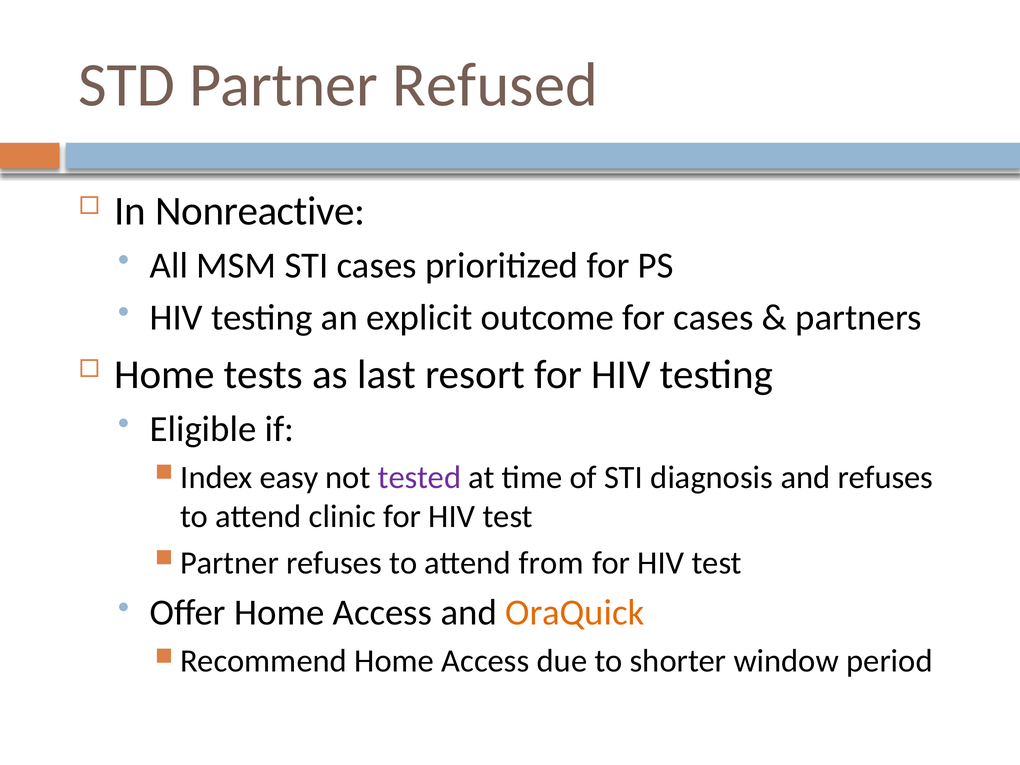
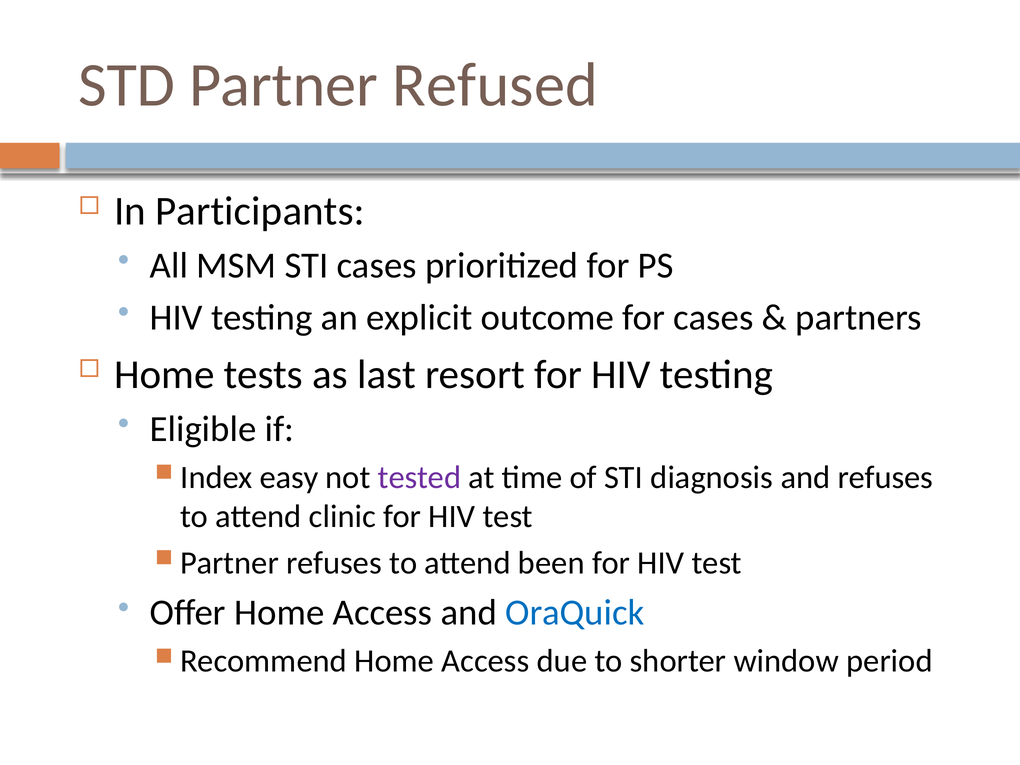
Nonreactive: Nonreactive -> Participants (260, 211)
from: from -> been (551, 563)
OraQuick colour: orange -> blue (575, 613)
